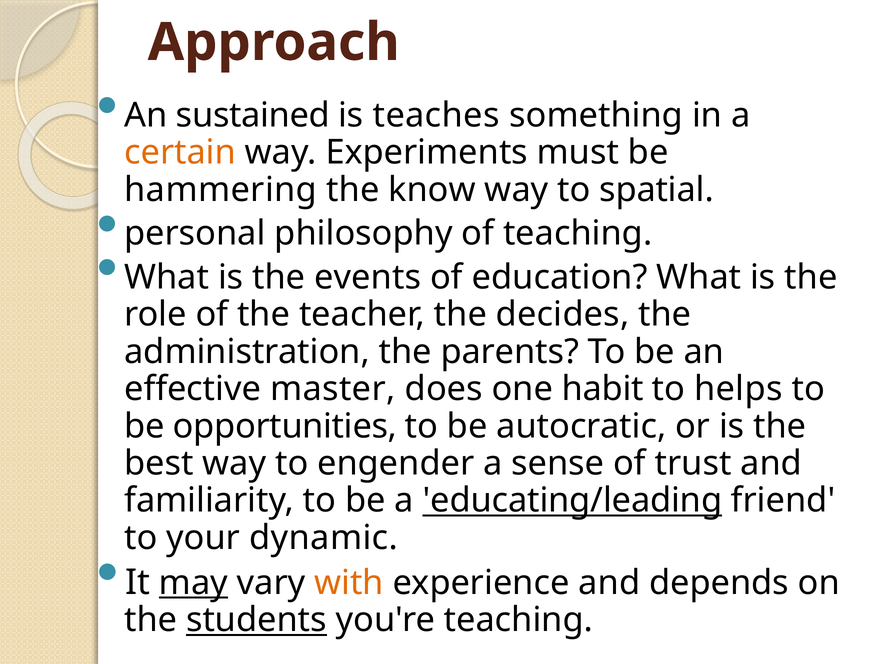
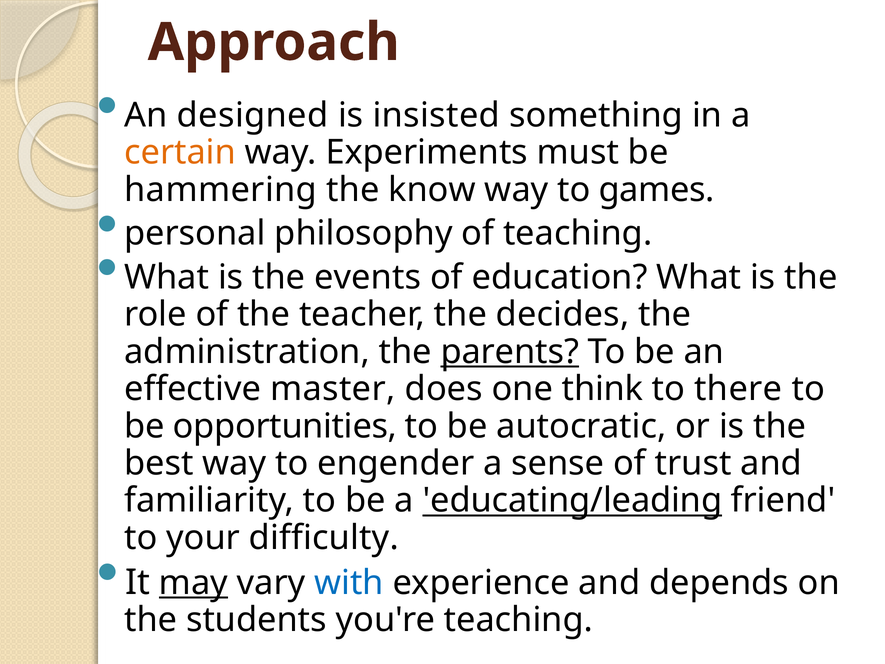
sustained: sustained -> designed (253, 115)
teaches: teaches -> insisted (436, 115)
spatial: spatial -> games (657, 190)
parents underline: none -> present (510, 352)
habit: habit -> think (603, 389)
helps: helps -> there (738, 389)
dynamic: dynamic -> difficulty (324, 538)
with colour: orange -> blue (349, 583)
students underline: present -> none (257, 620)
